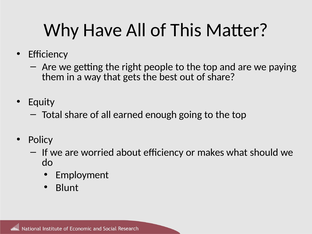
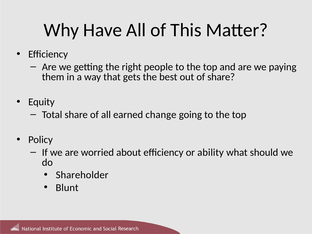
enough: enough -> change (161, 115)
makes: makes -> ability (211, 152)
Employment: Employment -> Shareholder (82, 175)
